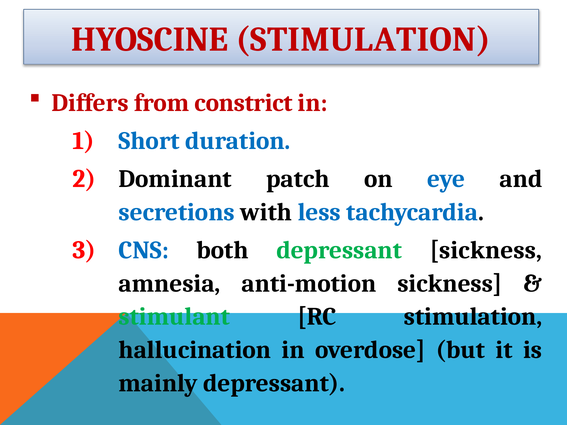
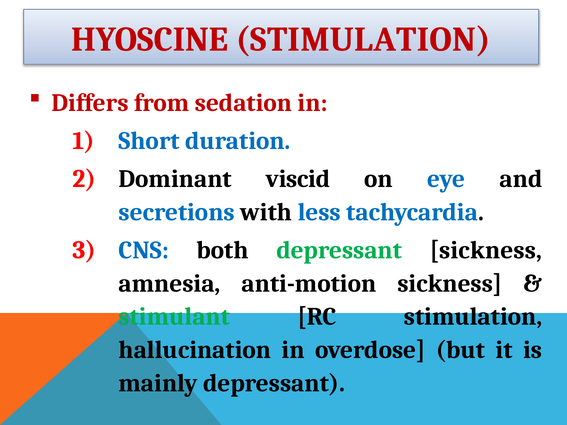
constrict: constrict -> sedation (244, 103)
patch: patch -> viscid (298, 179)
